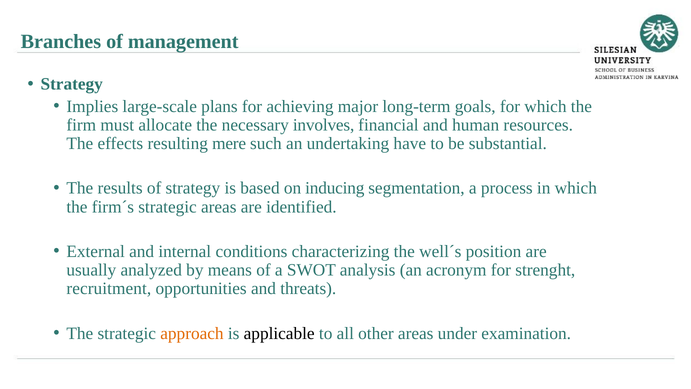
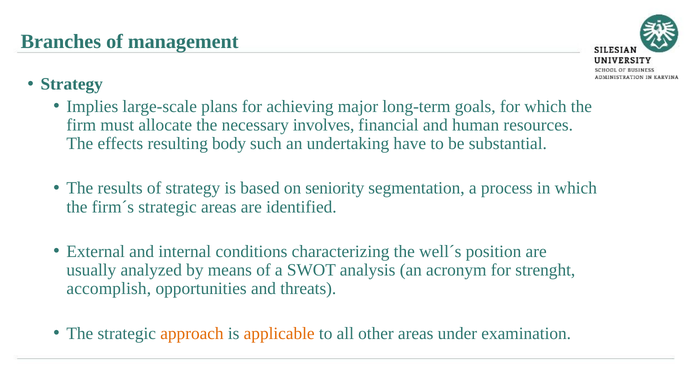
mere: mere -> body (229, 144)
inducing: inducing -> seniority (335, 188)
recruitment: recruitment -> accomplish (109, 289)
applicable colour: black -> orange (279, 333)
